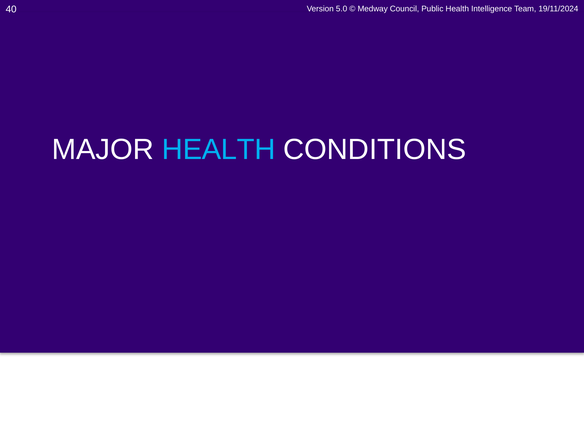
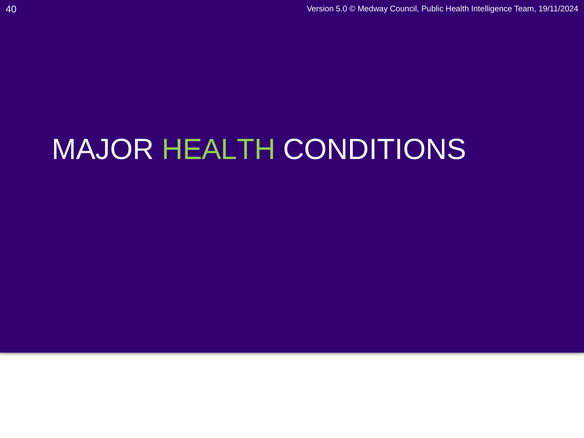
HEALTH colour: light blue -> light green (219, 149)
